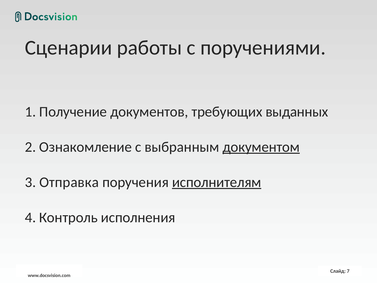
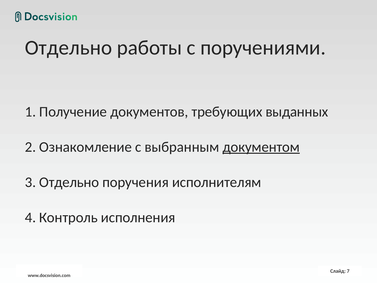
Сценарии: Сценарии -> Отдельно (68, 48)
3 Отправка: Отправка -> Отдельно (69, 182)
исполнителям underline: present -> none (217, 182)
